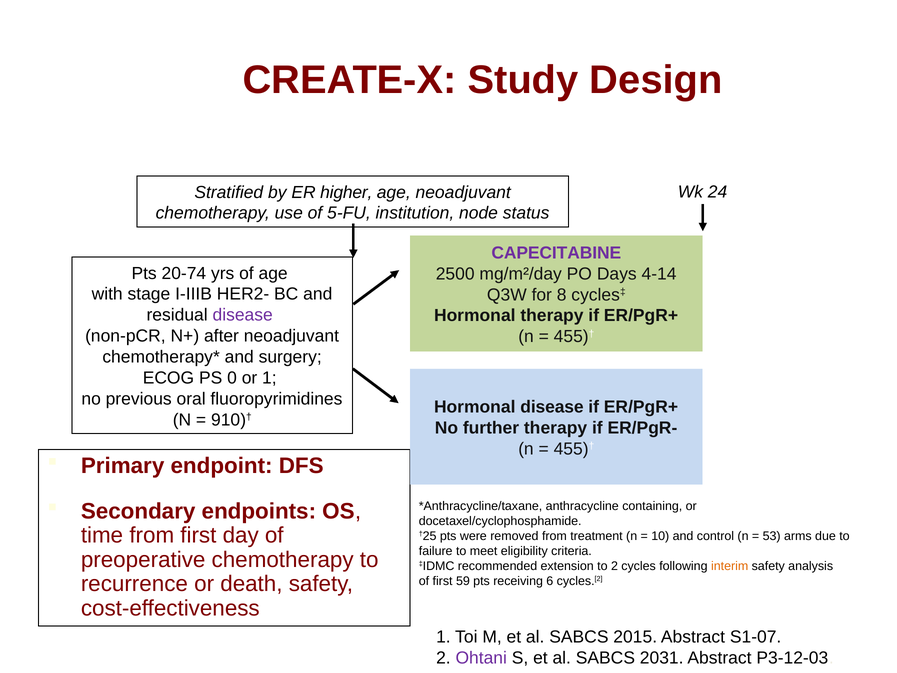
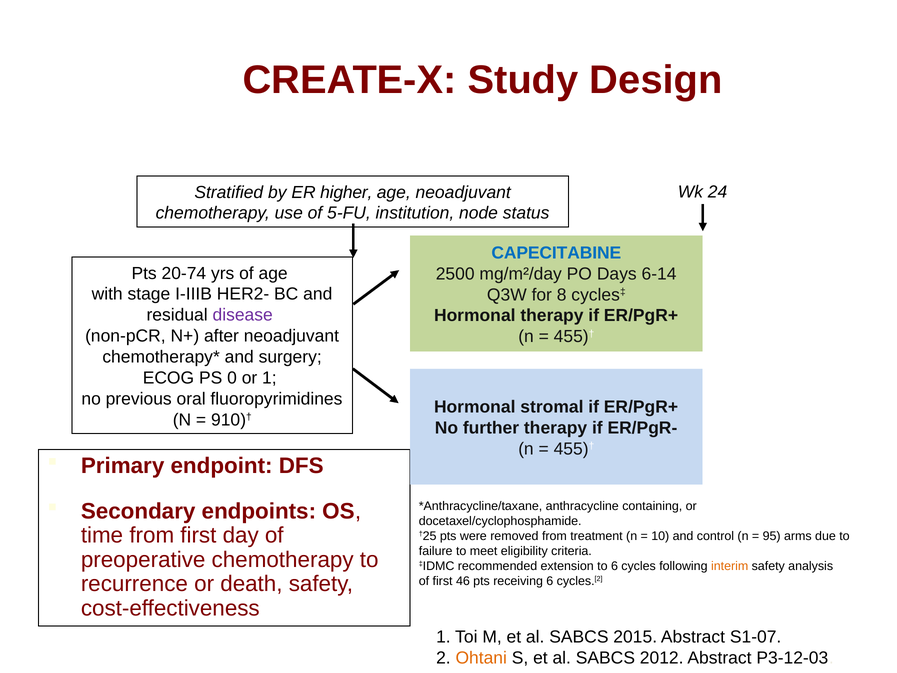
CAPECITABINE colour: purple -> blue (556, 253)
4-14: 4-14 -> 6-14 (659, 274)
Hormonal disease: disease -> stromal (552, 407)
53: 53 -> 95 (772, 536)
to 2: 2 -> 6 (614, 566)
59: 59 -> 46 (463, 581)
Ohtani colour: purple -> orange (481, 658)
2031: 2031 -> 2012 (662, 658)
